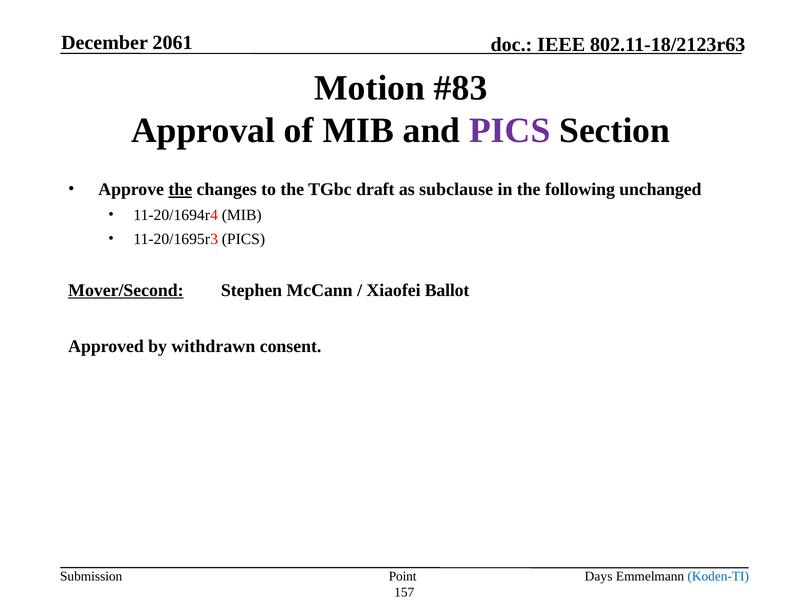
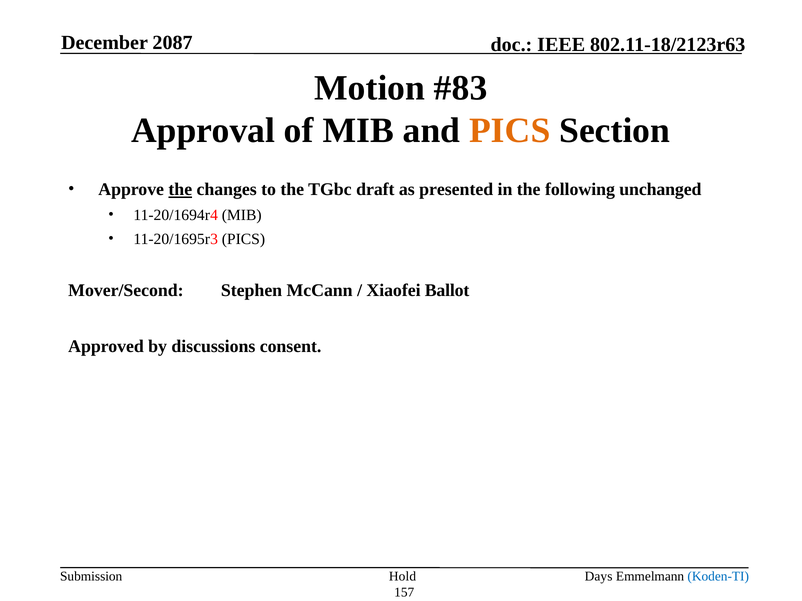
2061: 2061 -> 2087 (173, 43)
PICS colour: purple -> orange (510, 131)
subclause: subclause -> presented (456, 190)
Mover/Second underline: present -> none (126, 291)
withdrawn: withdrawn -> discussions (213, 347)
Point: Point -> Hold (403, 577)
